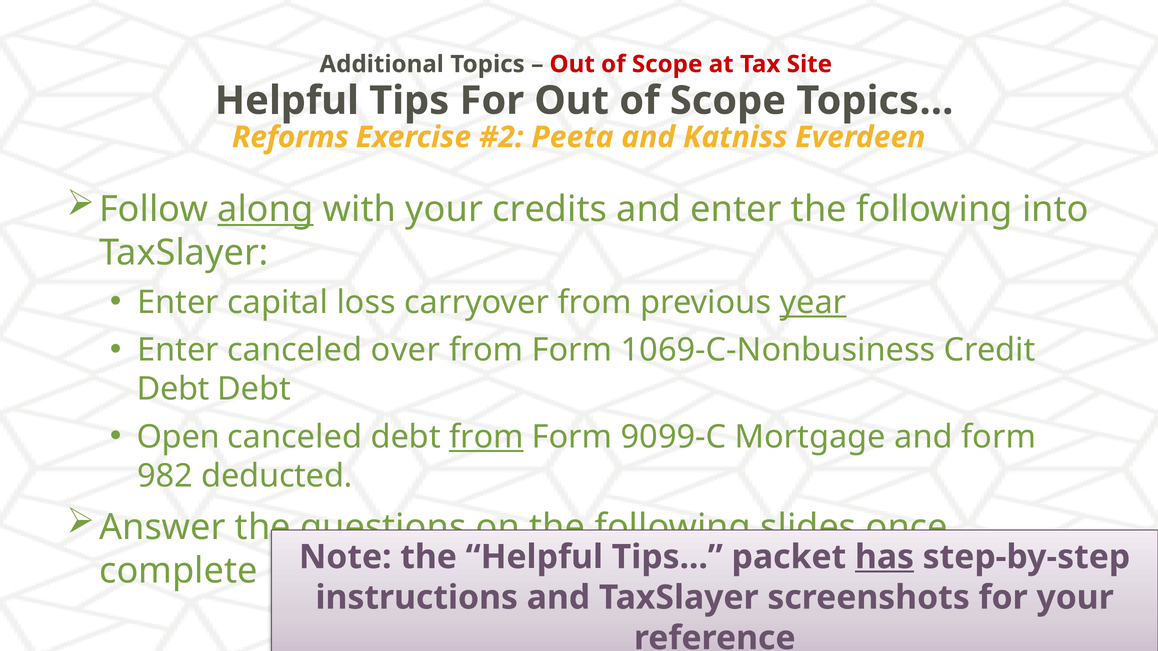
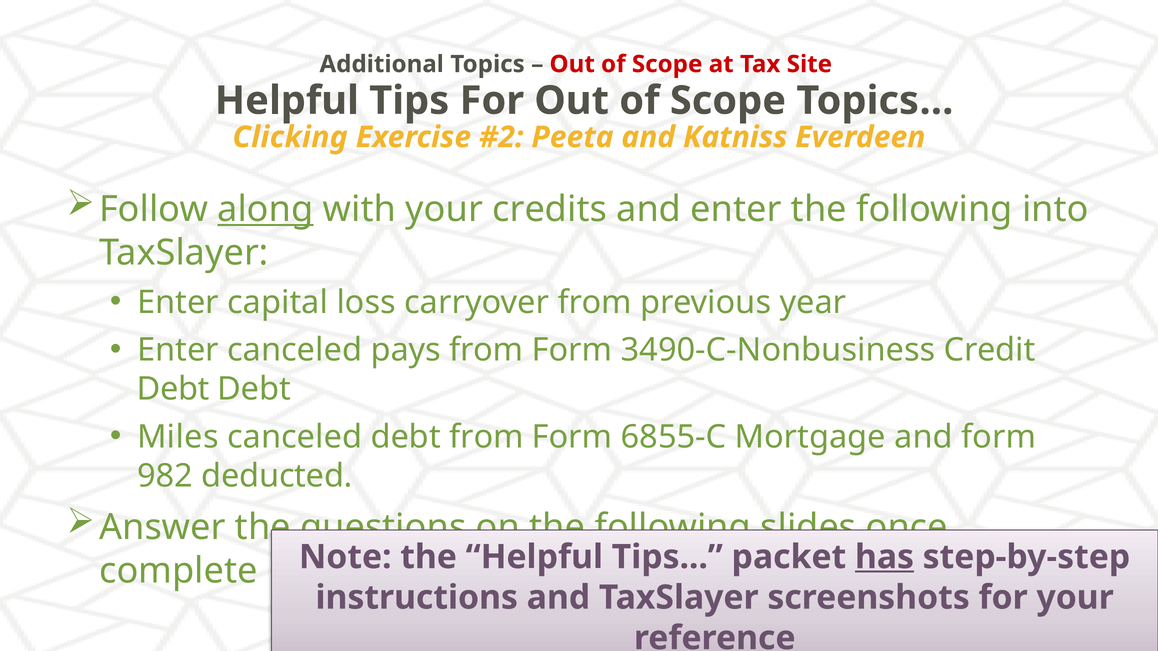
Reforms: Reforms -> Clicking (290, 137)
year underline: present -> none (813, 303)
over: over -> pays (406, 350)
1069-C-Nonbusiness: 1069-C-Nonbusiness -> 3490-C-Nonbusiness (778, 350)
Open: Open -> Miles (178, 437)
from underline: present -> none (486, 437)
9099-C: 9099-C -> 6855-C (674, 437)
